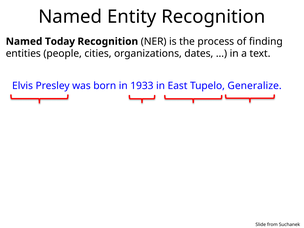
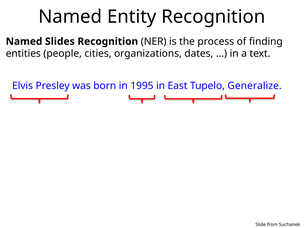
Today: Today -> Slides (60, 41)
1933: 1933 -> 1995 (142, 86)
